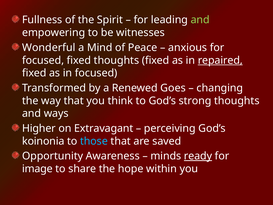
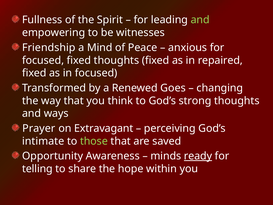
Wonderful: Wonderful -> Friendship (49, 47)
repaired underline: present -> none (220, 60)
Higher: Higher -> Prayer (39, 128)
koinonia: koinonia -> intimate (43, 141)
those colour: light blue -> light green (94, 141)
image: image -> telling (37, 169)
